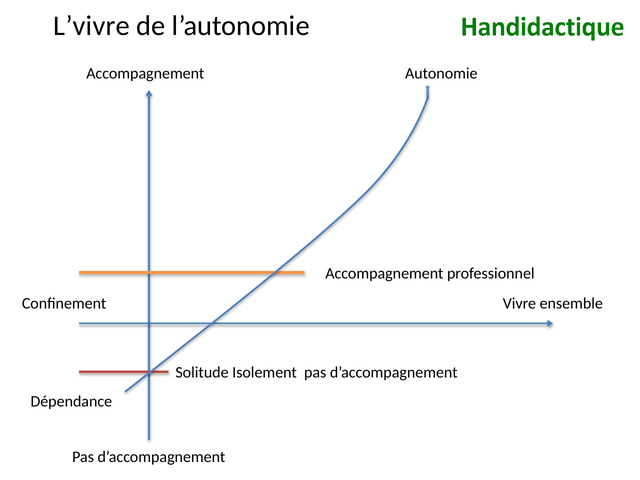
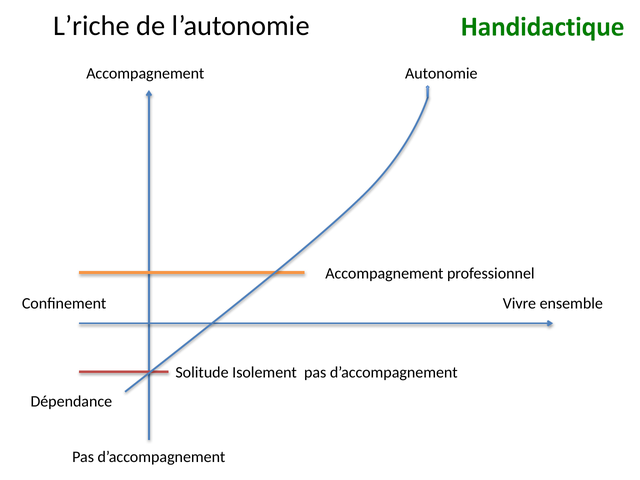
L’vivre: L’vivre -> L’riche (92, 26)
